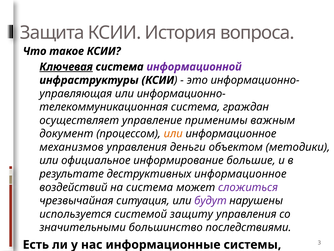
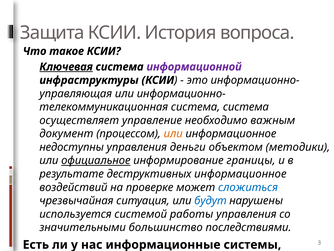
система граждан: граждан -> система (246, 107)
применимы: применимы -> необходимо (216, 120)
механизмов: механизмов -> недоступны (72, 147)
официальное underline: none -> present (96, 160)
большие: большие -> границы (251, 160)
на система: система -> проверке (150, 187)
сложиться colour: purple -> blue (248, 187)
будут colour: purple -> blue (210, 200)
защиту: защиту -> работы (192, 214)
